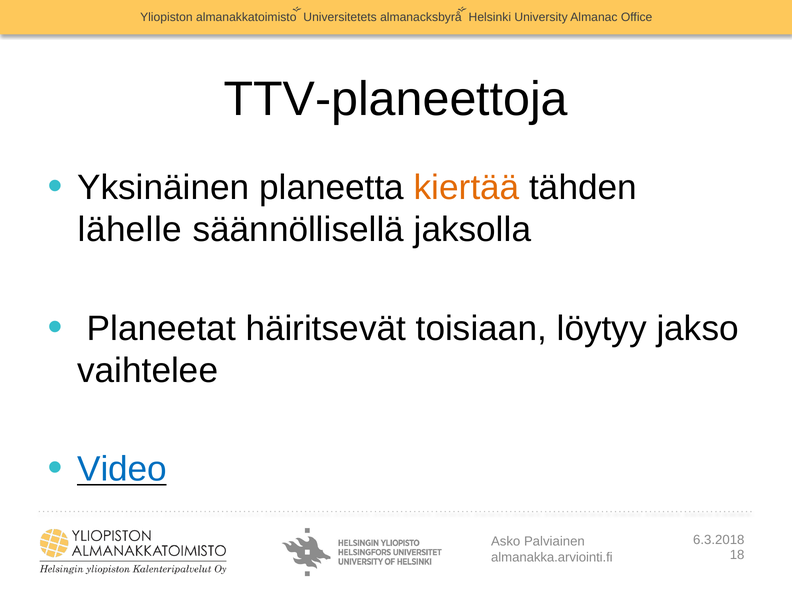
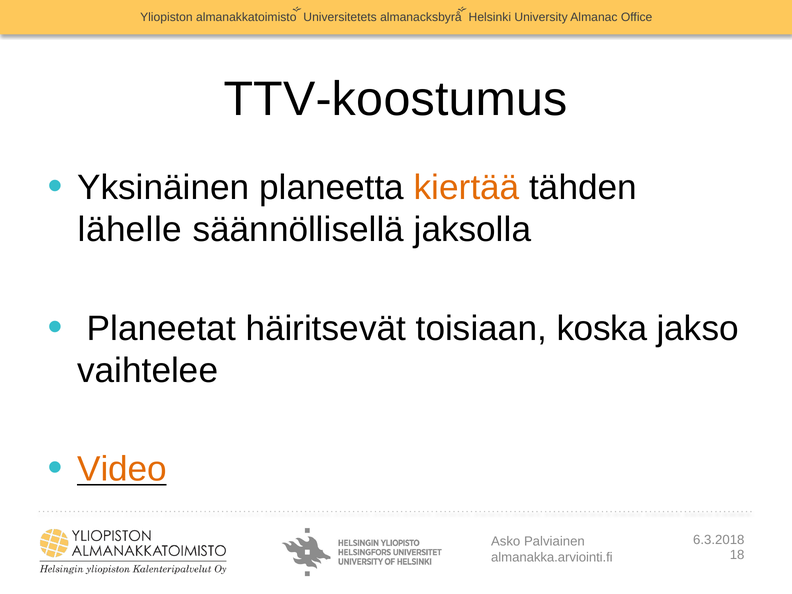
TTV-planeettoja: TTV-planeettoja -> TTV-koostumus (396, 99)
löytyy: löytyy -> koska (602, 328)
Video colour: blue -> orange (122, 469)
